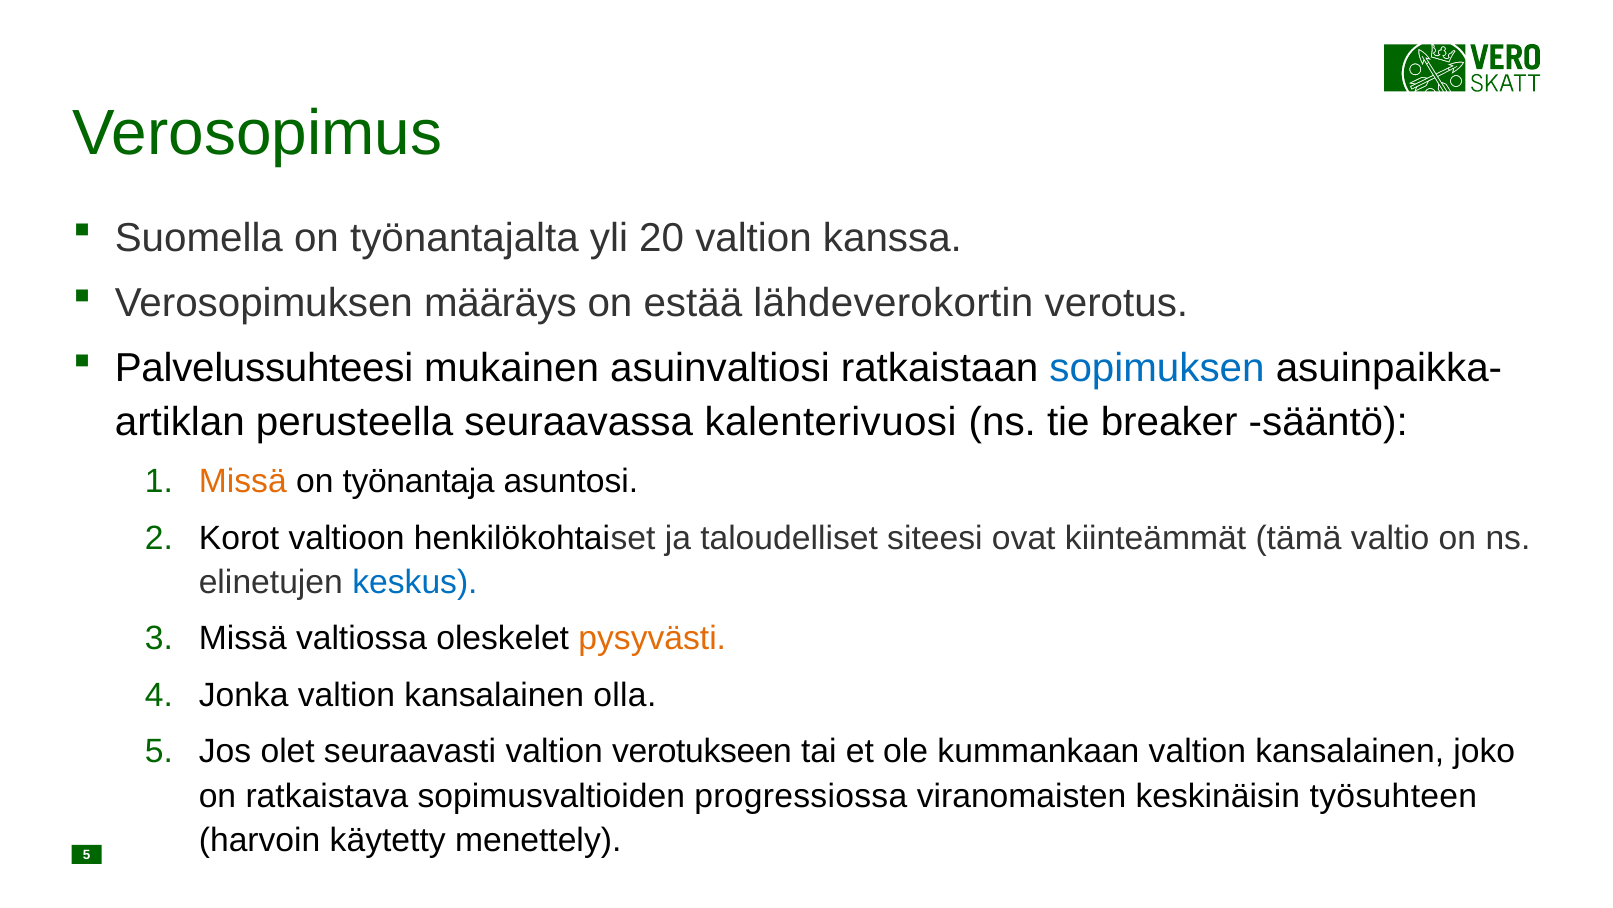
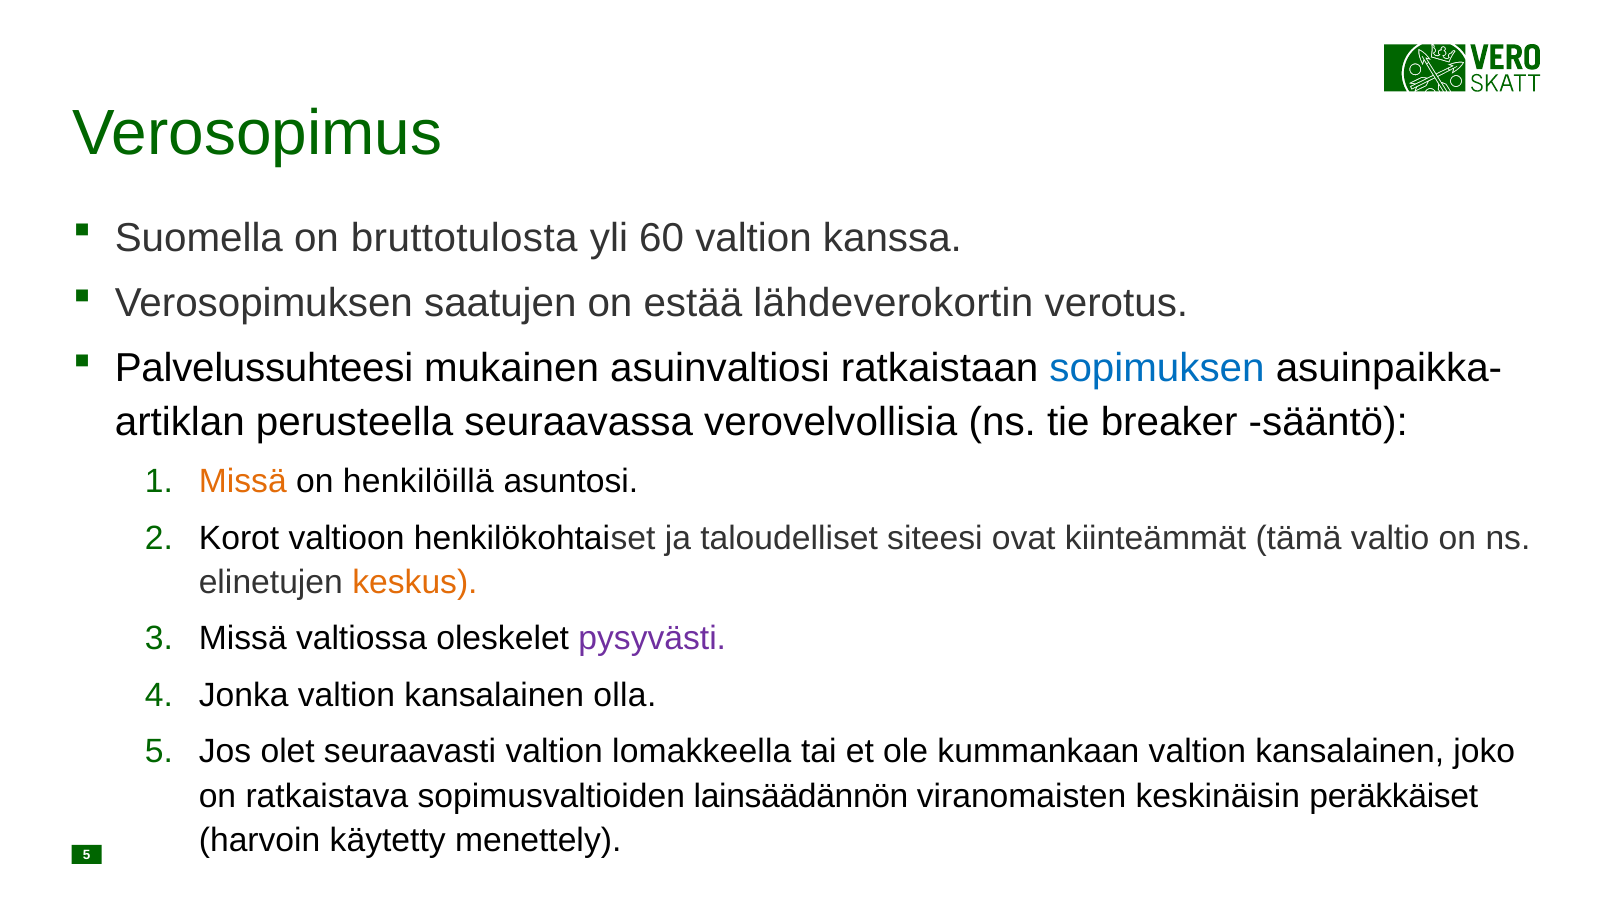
työnantajalta: työnantajalta -> bruttotulosta (464, 238)
20: 20 -> 60 (662, 238)
määräys: määräys -> saatujen (500, 303)
kalenterivuosi: kalenterivuosi -> verovelvollisia (831, 422)
työnantaja: työnantaja -> henkilöillä (418, 481)
keskus colour: blue -> orange (415, 582)
pysyvästi colour: orange -> purple (652, 639)
verotukseen: verotukseen -> lomakkeella (702, 751)
progressiossa: progressiossa -> lainsäädännön (801, 796)
työsuhteen: työsuhteen -> peräkkäiset (1394, 796)
